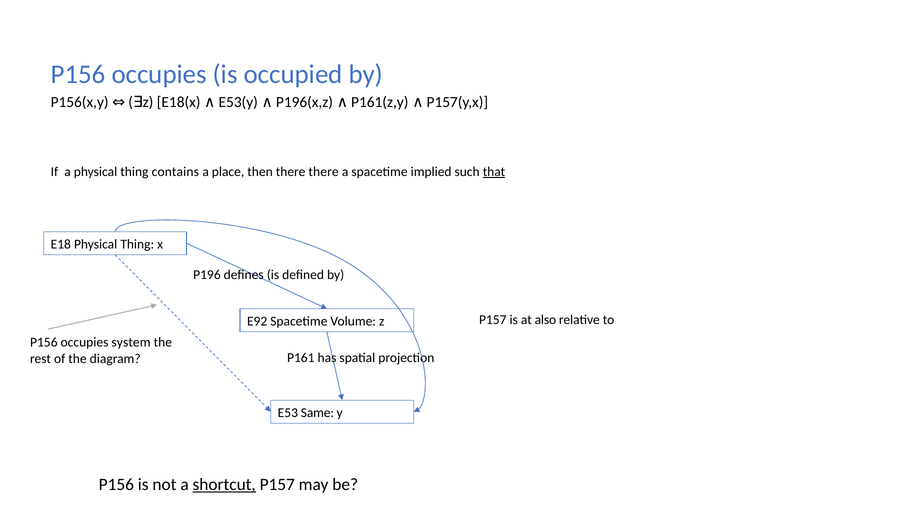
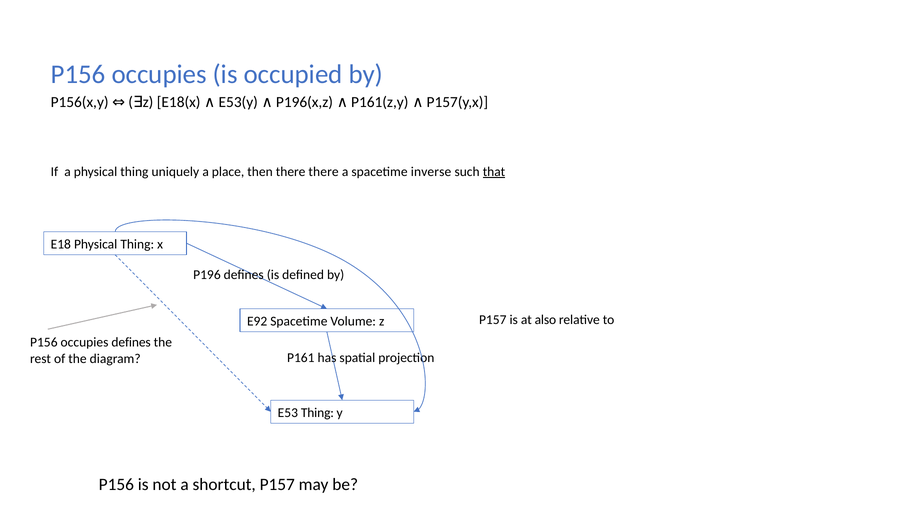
contains: contains -> uniquely (175, 172)
implied: implied -> inverse (431, 172)
occupies system: system -> defines (131, 342)
E53 Same: Same -> Thing (317, 412)
shortcut underline: present -> none (224, 484)
